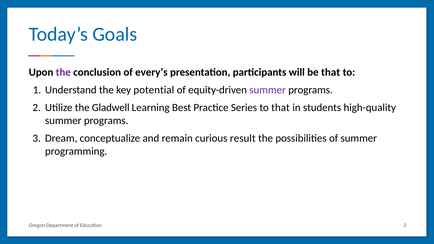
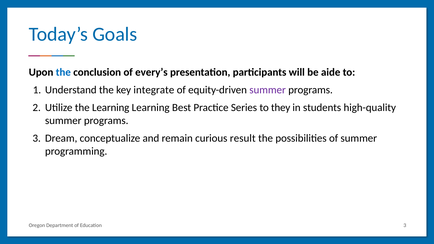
the colour: purple -> blue (63, 72)
be that: that -> aide (331, 72)
potential: potential -> integrate (154, 90)
the Gladwell: Gladwell -> Learning (111, 108)
to that: that -> they (281, 108)
